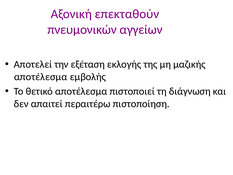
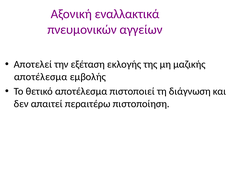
επεκταθούν: επεκταθούν -> εναλλακτικά (127, 14)
